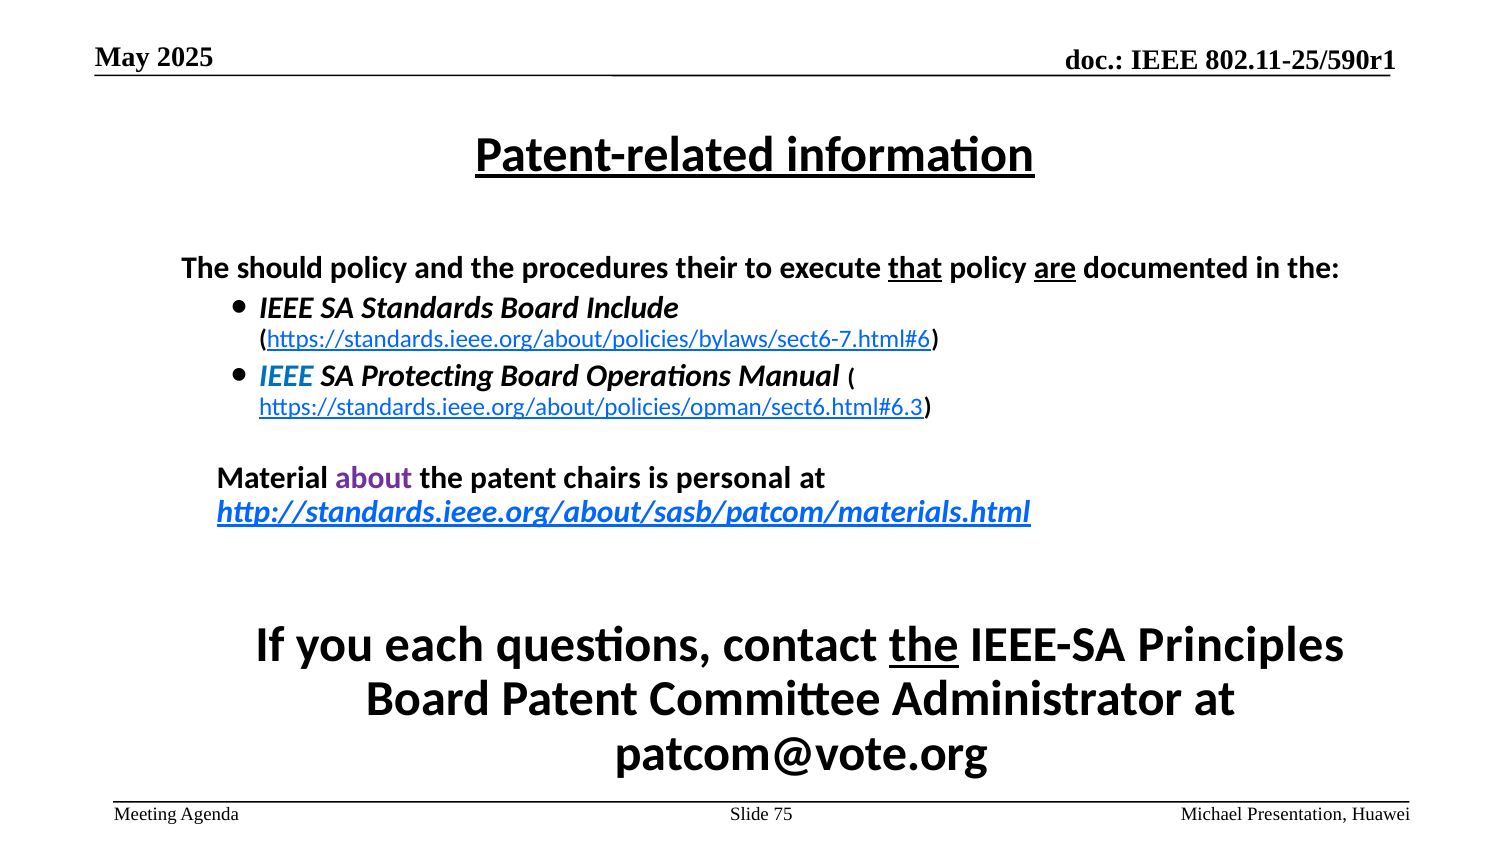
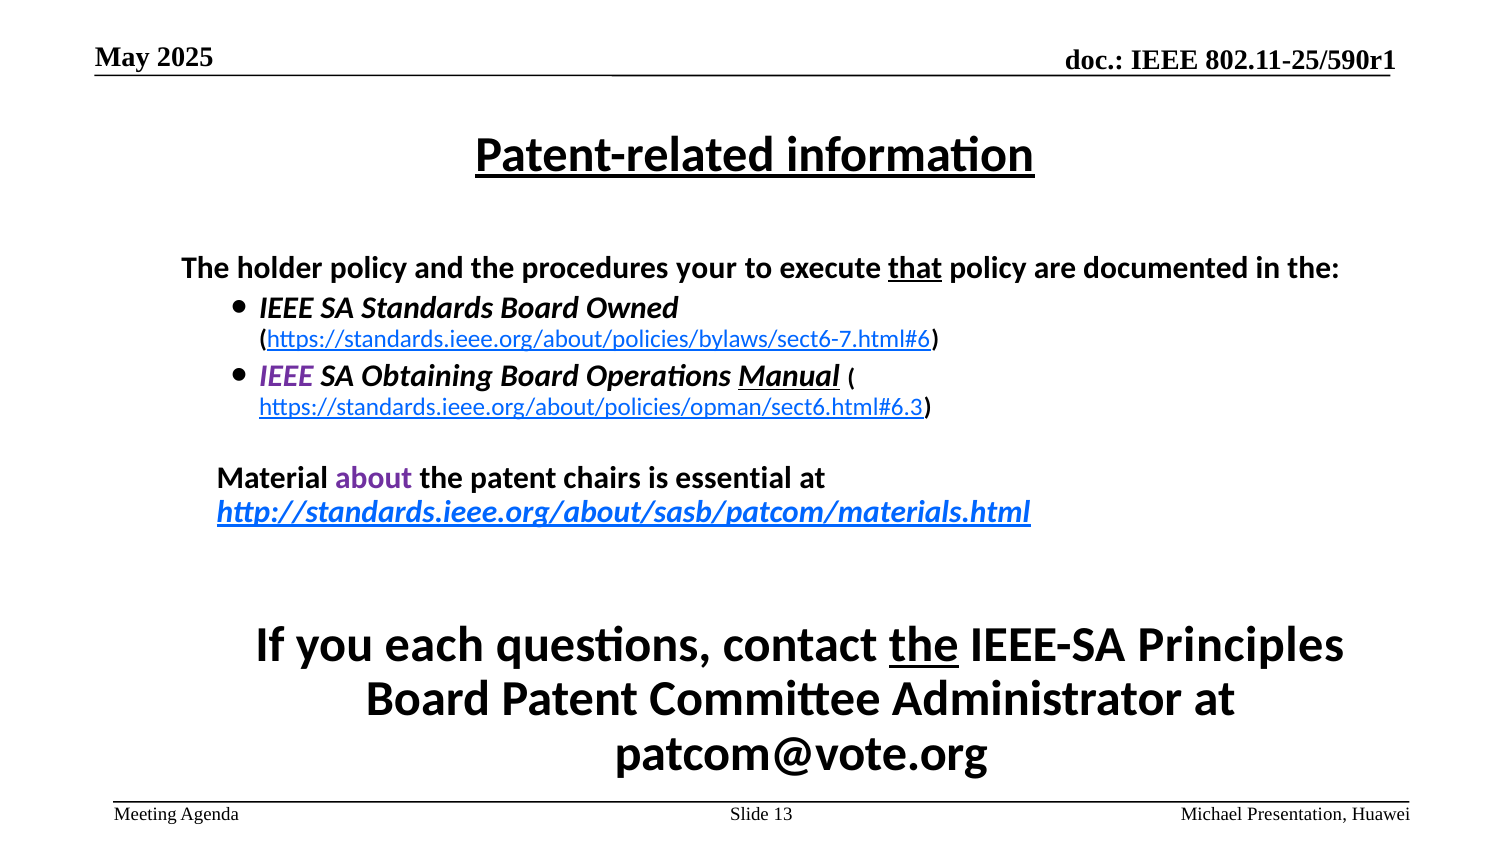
should: should -> holder (280, 268)
their: their -> your (707, 268)
are underline: present -> none (1055, 268)
Include: Include -> Owned (632, 308)
IEEE colour: blue -> purple (286, 376)
Protecting: Protecting -> Obtaining (427, 376)
Manual underline: none -> present (789, 376)
personal: personal -> essential (734, 478)
75: 75 -> 13 (783, 815)
